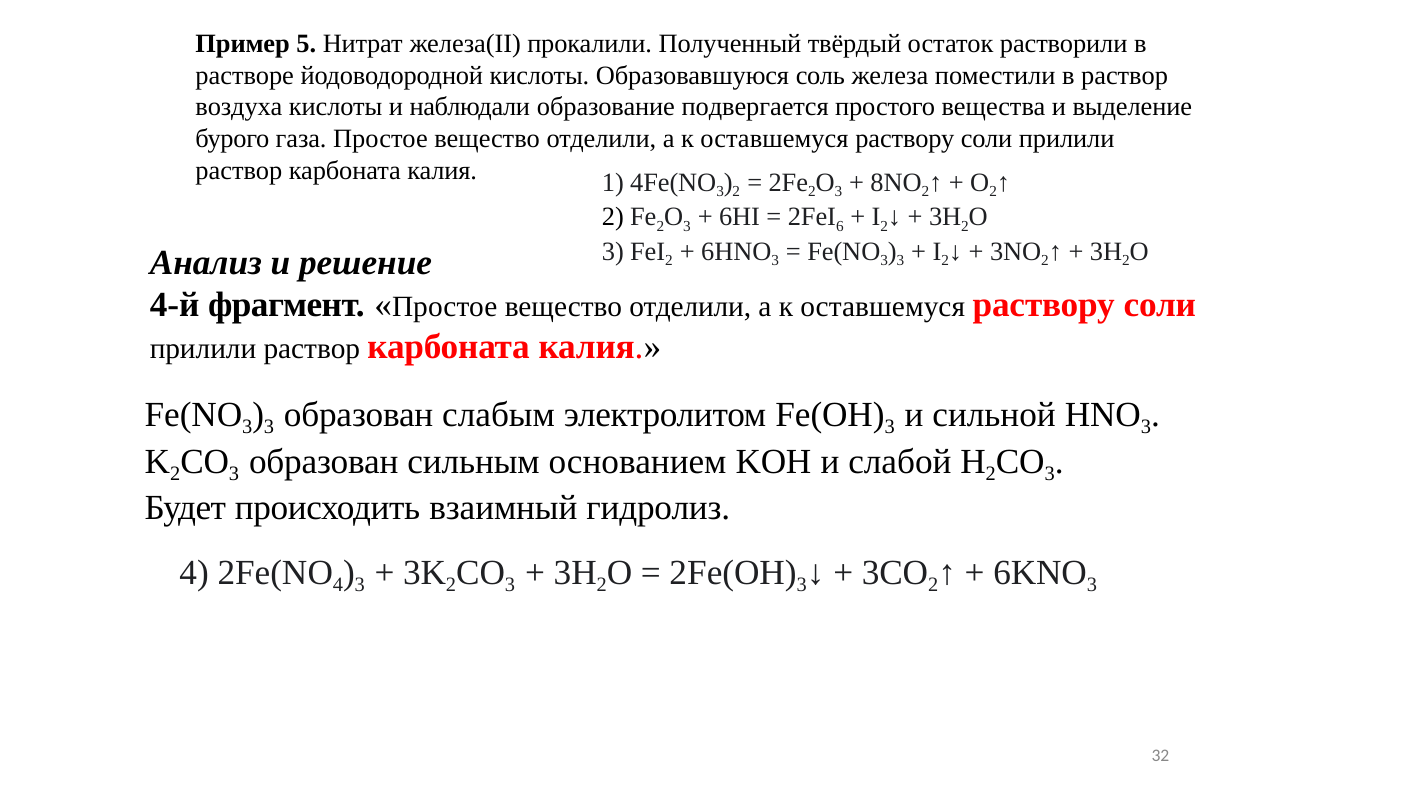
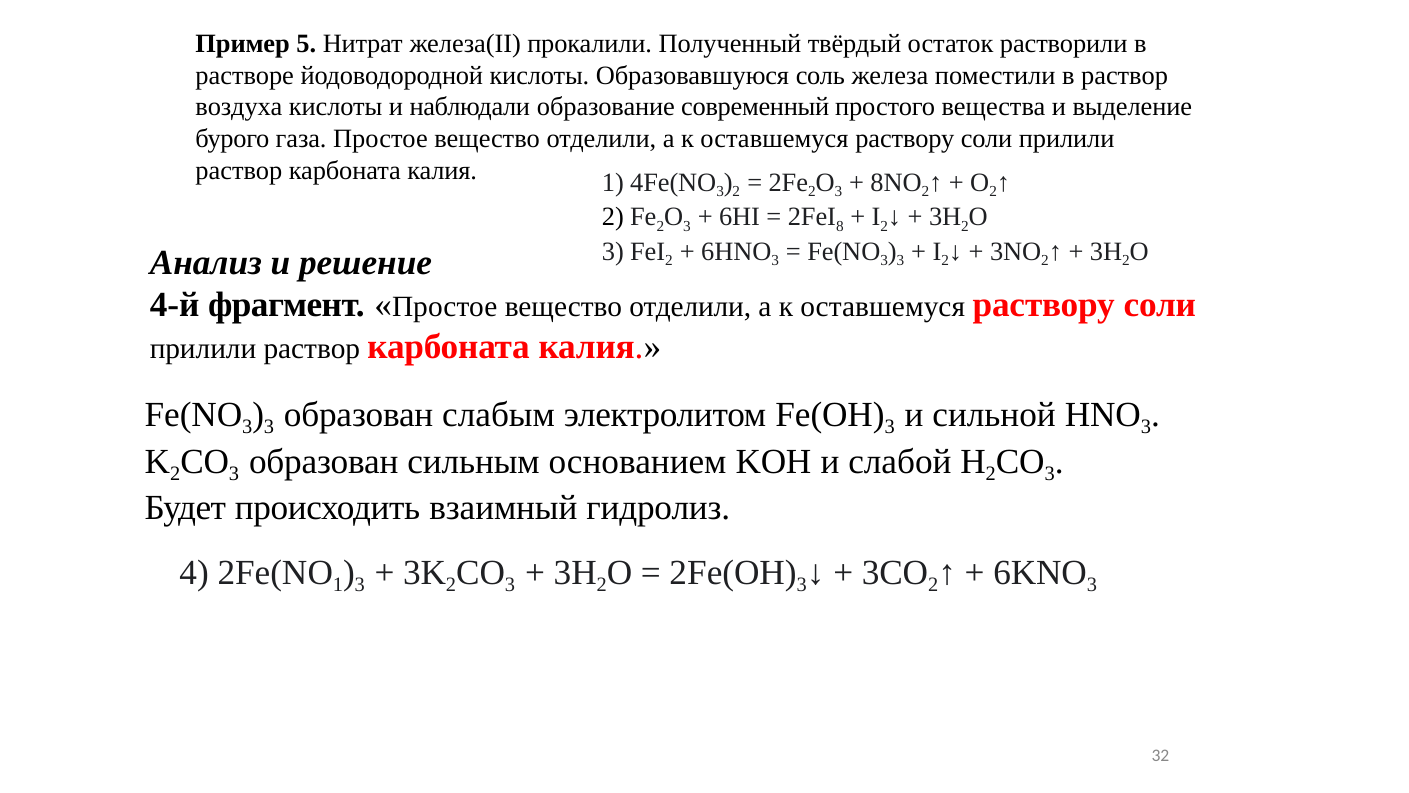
подвергается: подвергается -> современный (755, 107)
6: 6 -> 8 (840, 226)
4: 4 -> 1 (338, 585)
